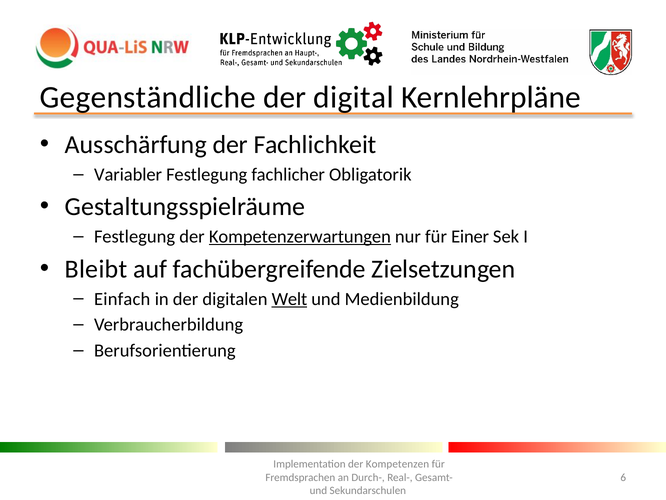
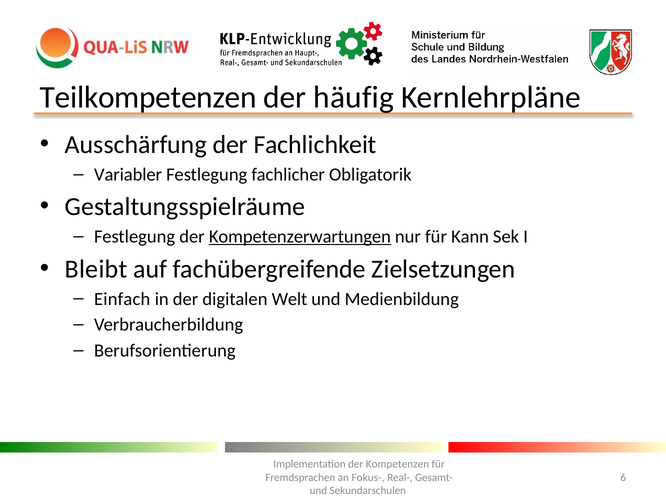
Gegenständliche: Gegenständliche -> Teilkompetenzen (148, 97)
digital: digital -> häufig (354, 97)
Einer: Einer -> Kann (470, 236)
Welt underline: present -> none (289, 299)
Durch-: Durch- -> Fokus- (368, 477)
